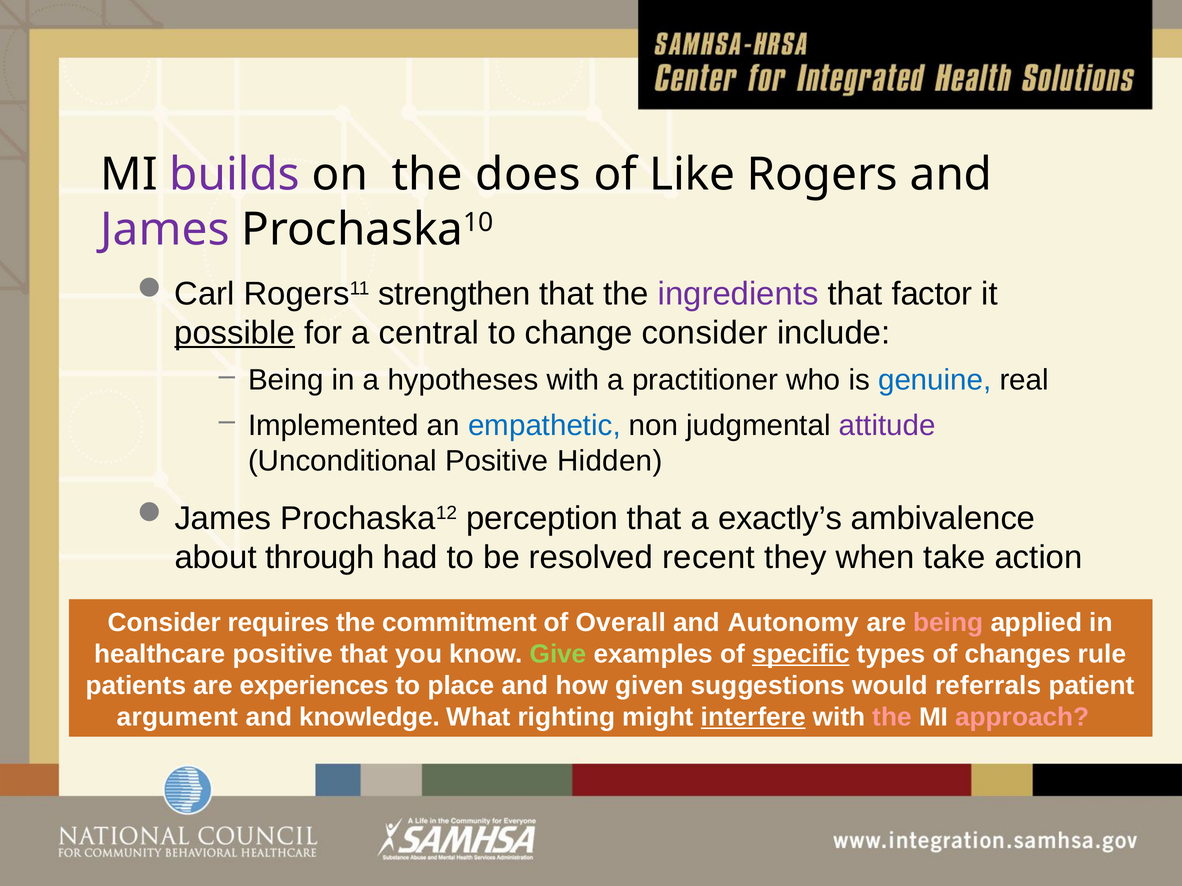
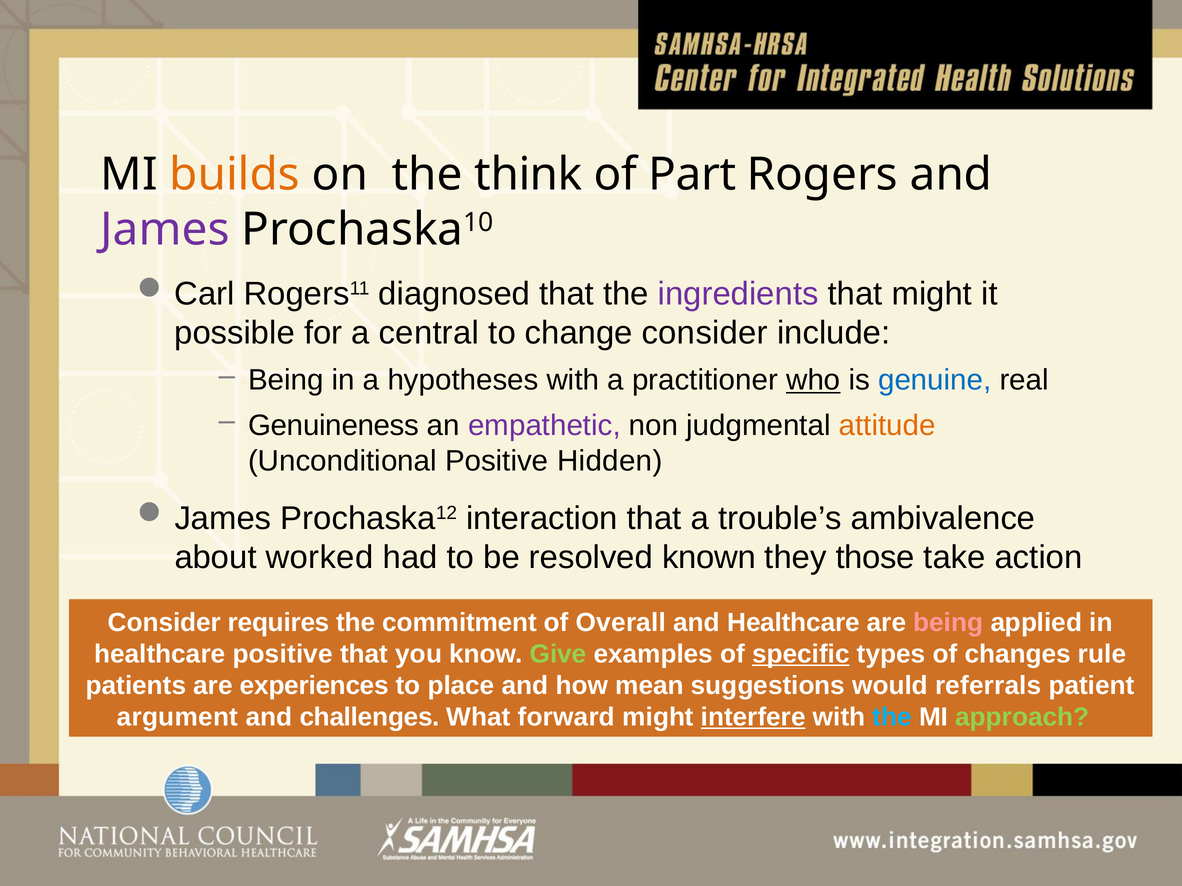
builds colour: purple -> orange (235, 175)
does: does -> think (528, 175)
Like: Like -> Part (692, 175)
strengthen: strengthen -> diagnosed (454, 294)
that factor: factor -> might (932, 294)
possible underline: present -> none (235, 333)
who underline: none -> present (813, 380)
Implemented: Implemented -> Genuineness (334, 426)
empathetic colour: blue -> purple (544, 426)
attitude colour: purple -> orange (887, 426)
perception: perception -> interaction (542, 518)
exactly’s: exactly’s -> trouble’s (780, 518)
through: through -> worked (320, 558)
recent: recent -> known (709, 558)
when: when -> those (875, 558)
and Autonomy: Autonomy -> Healthcare (793, 623)
given: given -> mean (649, 686)
knowledge: knowledge -> challenges (370, 717)
righting: righting -> forward (566, 717)
the colour: pink -> light blue (892, 717)
approach colour: pink -> light green (1022, 717)
